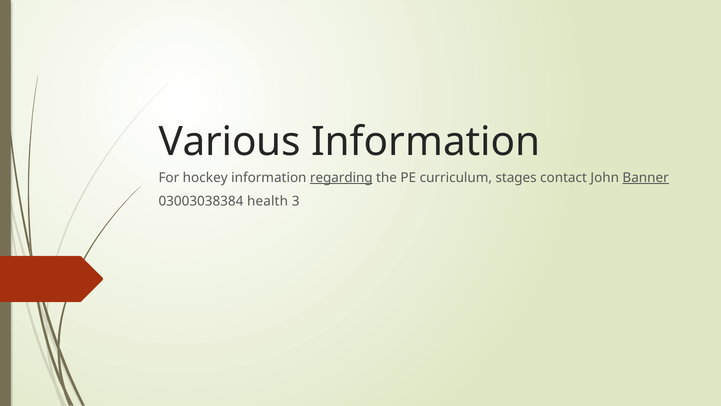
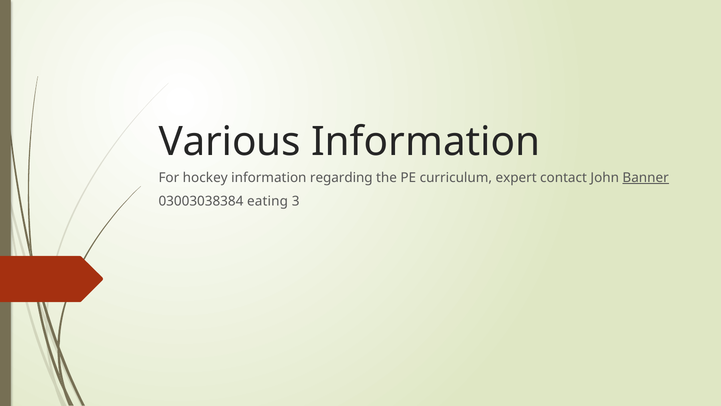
regarding underline: present -> none (341, 177)
stages: stages -> expert (516, 177)
health: health -> eating (268, 201)
